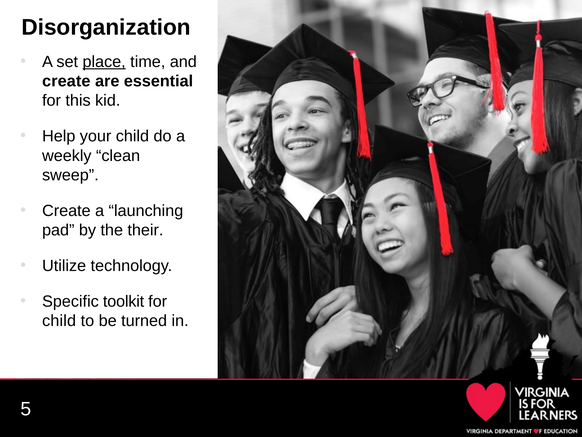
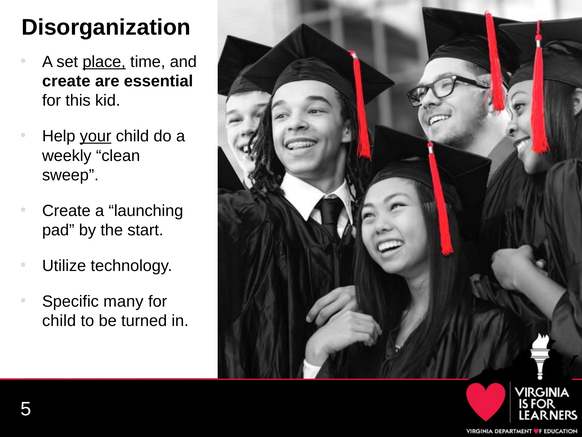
your underline: none -> present (96, 136)
their: their -> start (145, 230)
toolkit: toolkit -> many (123, 301)
